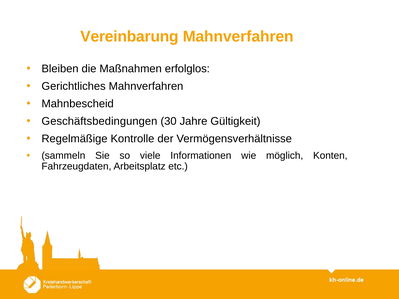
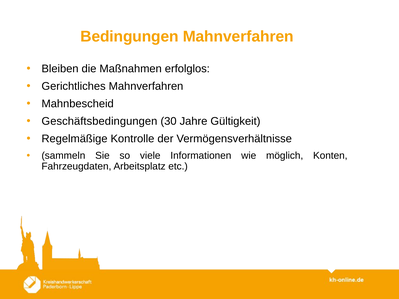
Vereinbarung: Vereinbarung -> Bedingungen (129, 37)
